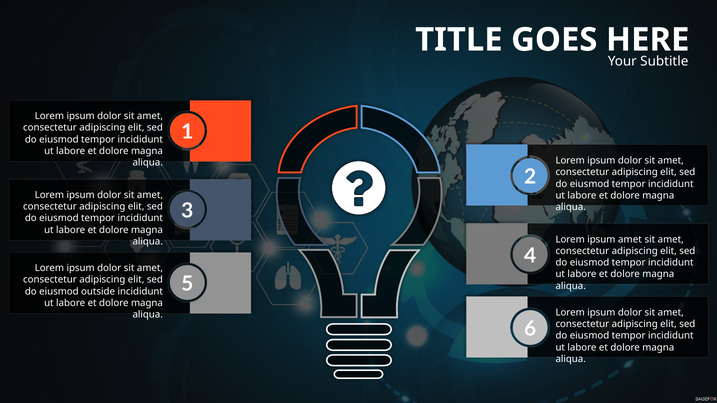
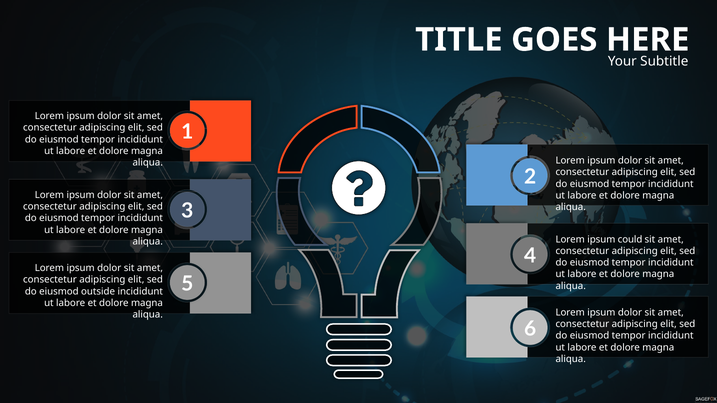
ipsum amet: amet -> could (630, 239)
